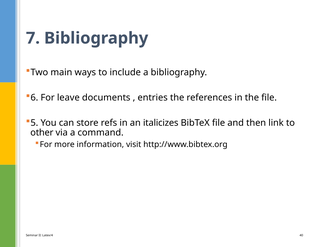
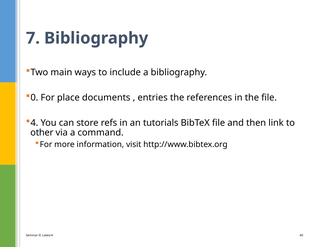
6: 6 -> 0 (34, 97)
leave: leave -> place (68, 97)
5: 5 -> 4 (34, 123)
italicizes: italicizes -> tutorials (161, 123)
